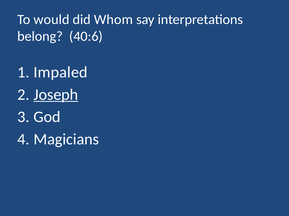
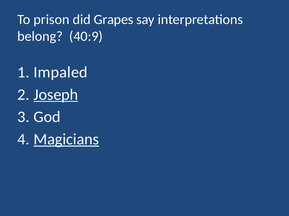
would: would -> prison (52, 20)
Whom: Whom -> Grapes (114, 20)
40:6: 40:6 -> 40:9 (86, 36)
Magicians underline: none -> present (66, 140)
